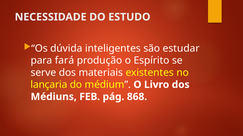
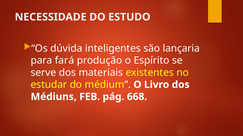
estudar: estudar -> lançaria (181, 49)
lançaria: lançaria -> estudar (49, 85)
868: 868 -> 668 (137, 97)
